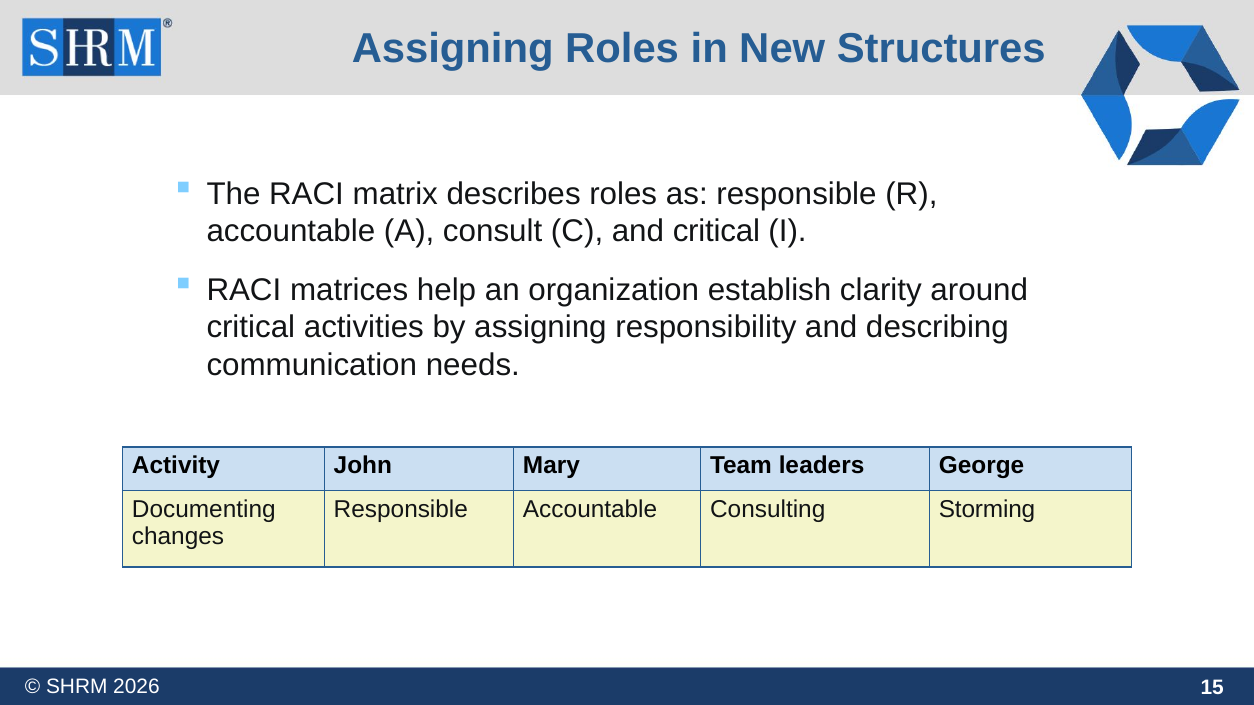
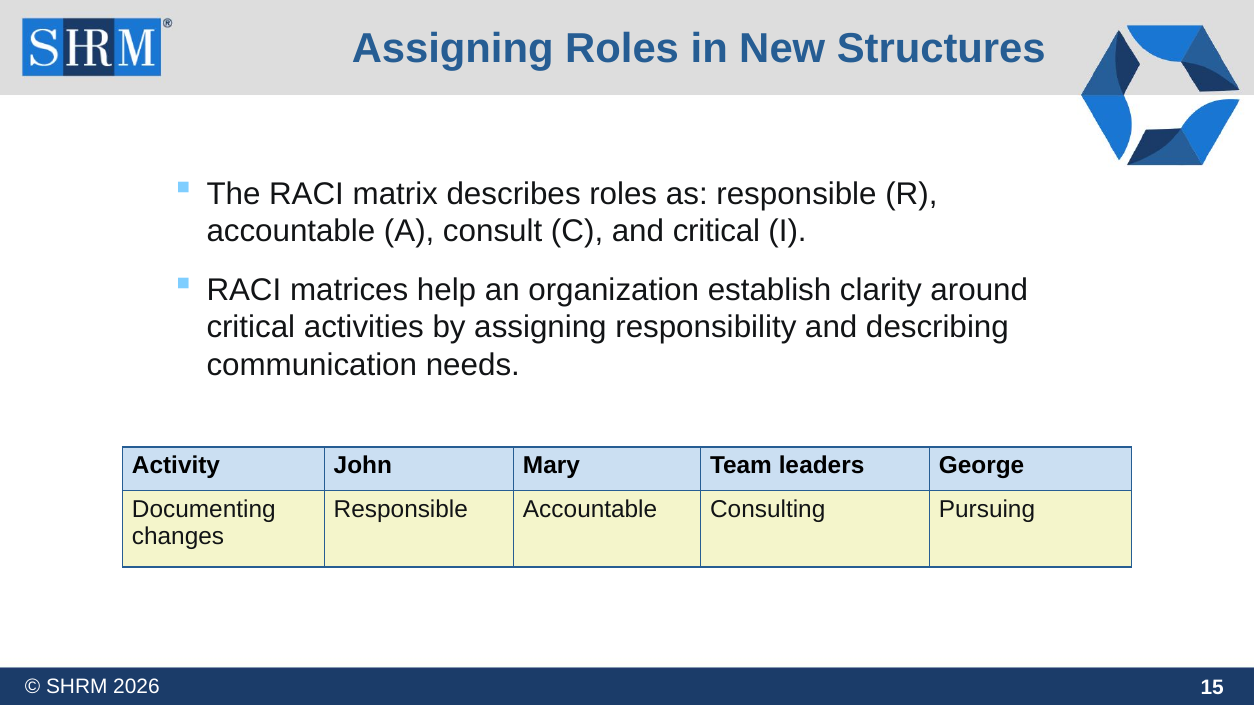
Storming: Storming -> Pursuing (987, 510)
